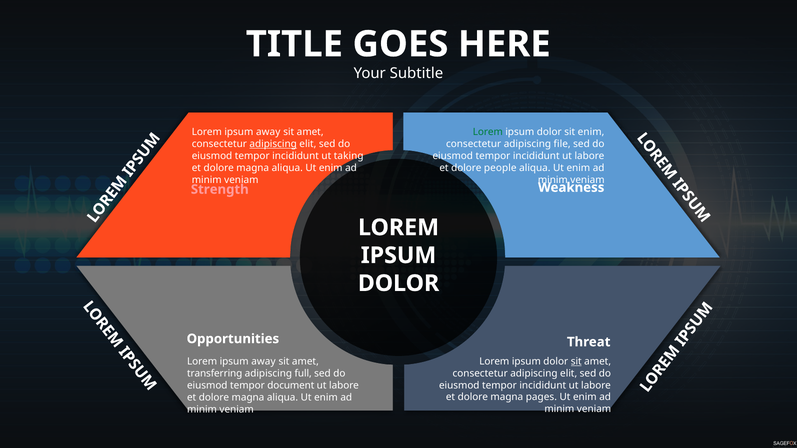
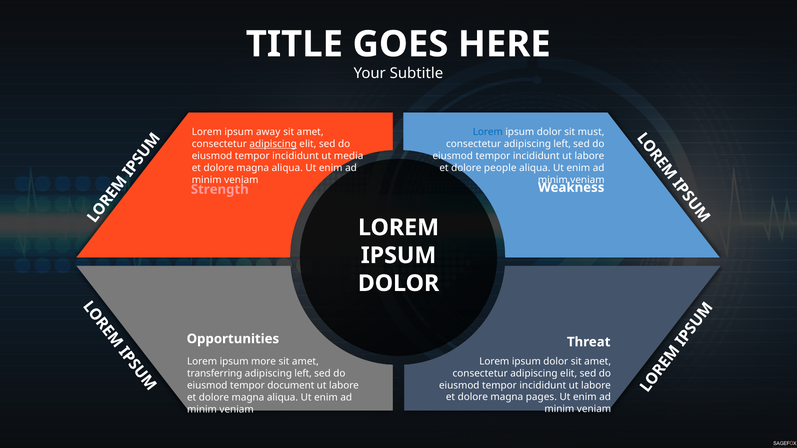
Lorem colour: green -> blue (488, 132)
sit enim: enim -> must (591, 132)
consectetur adipiscing file: file -> left (562, 144)
taking: taking -> media (349, 156)
sit underline: present -> none (576, 362)
away: away -> more (264, 362)
full: full -> left (303, 374)
